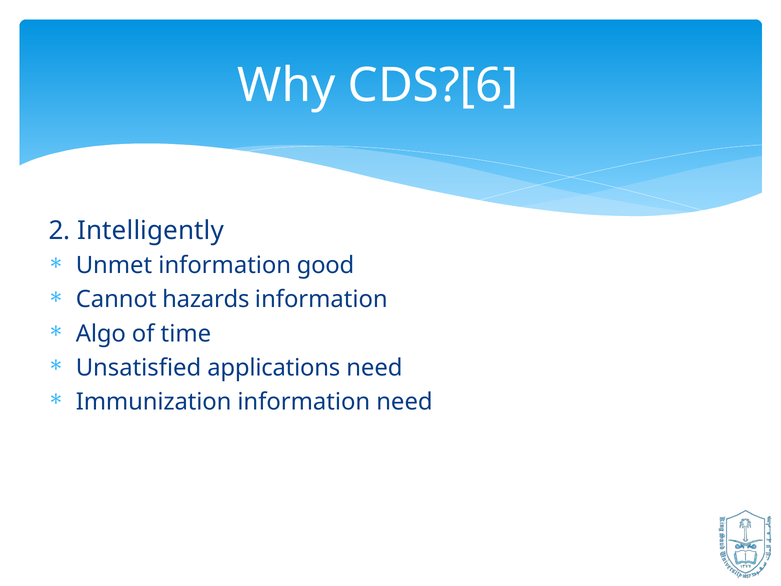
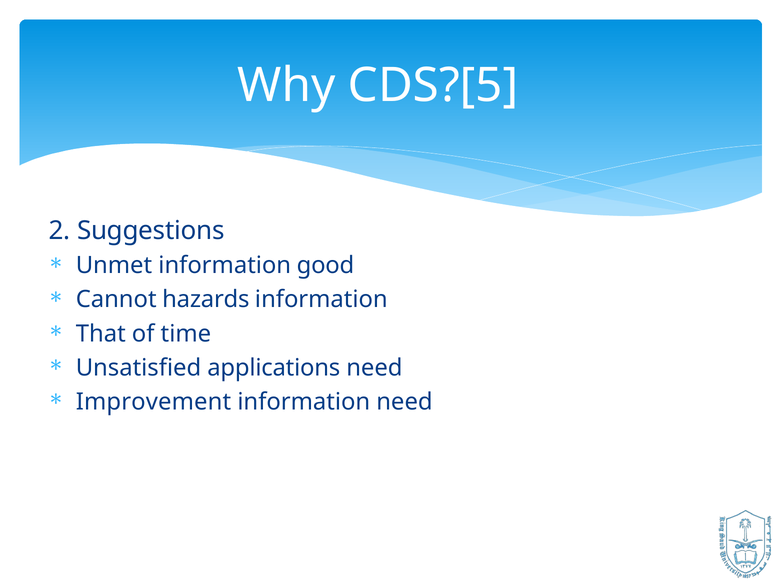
CDS?[6: CDS?[6 -> CDS?[5 (433, 86)
Intelligently: Intelligently -> Suggestions (151, 230)
Algo: Algo -> That (101, 333)
Immunization: Immunization -> Improvement (153, 402)
